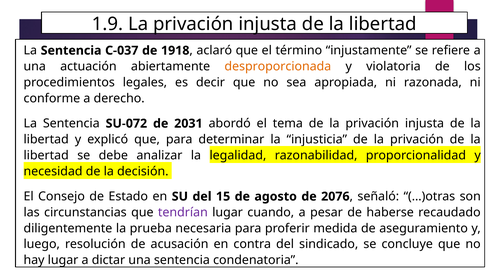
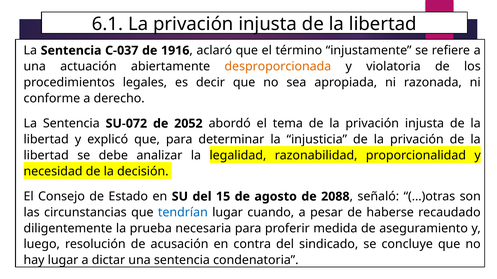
1.9: 1.9 -> 6.1 (108, 24)
1918: 1918 -> 1916 (175, 51)
2031: 2031 -> 2052 (188, 124)
2076: 2076 -> 2088 (335, 197)
tendrían colour: purple -> blue (183, 213)
